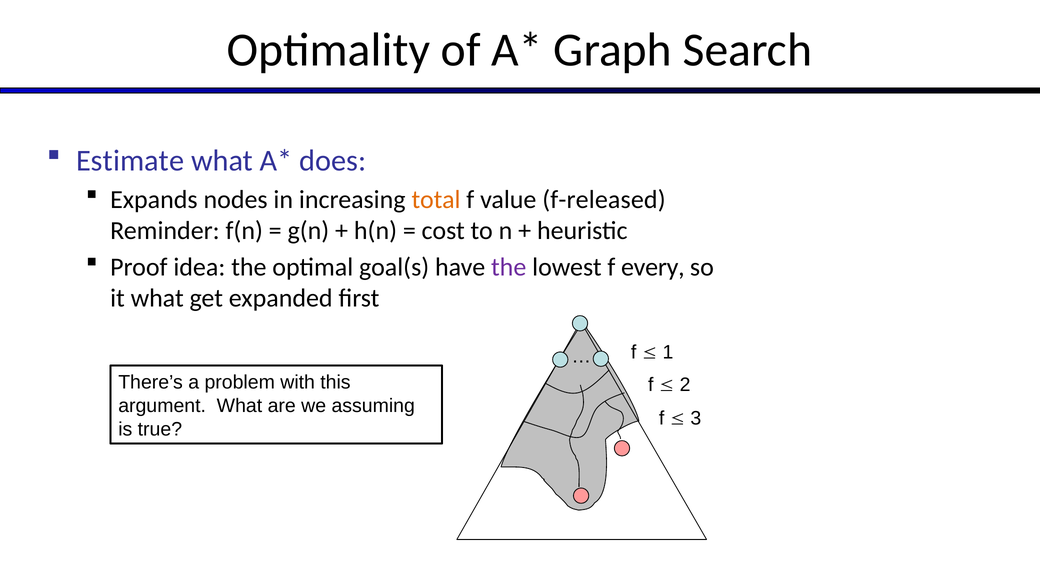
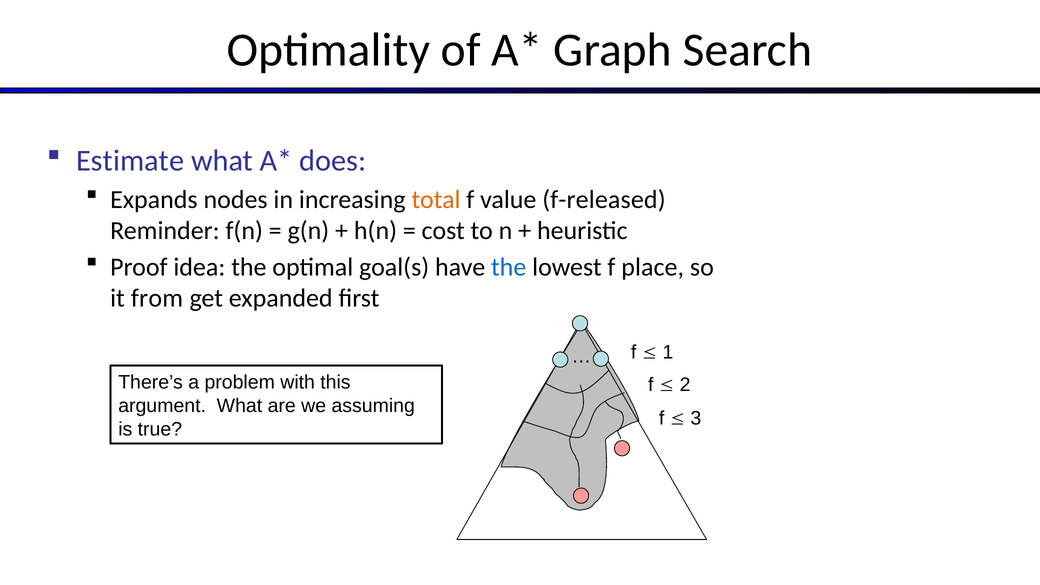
the colour: purple -> blue (509, 267)
every: every -> place (653, 267)
it what: what -> from (157, 298)
